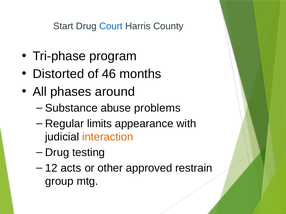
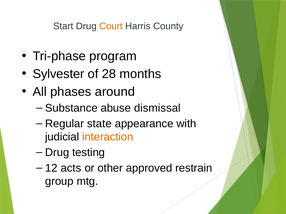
Court colour: blue -> orange (111, 26)
Distorted: Distorted -> Sylvester (58, 74)
46: 46 -> 28 (109, 74)
problems: problems -> dismissal (157, 108)
limits: limits -> state (99, 124)
